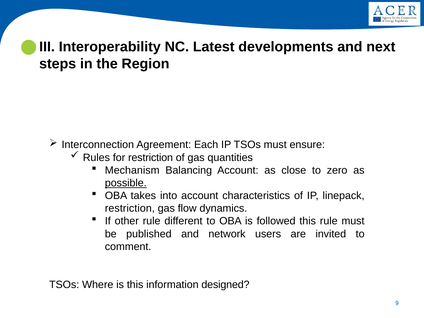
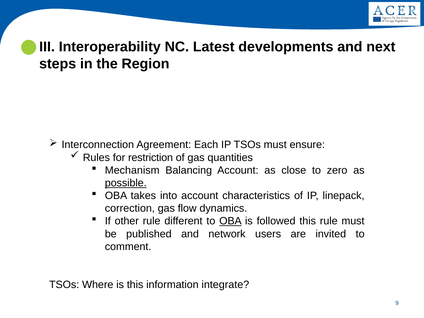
restriction: restriction -> correction (130, 208)
OBA underline: none -> present (230, 221)
designed: designed -> integrate (225, 285)
